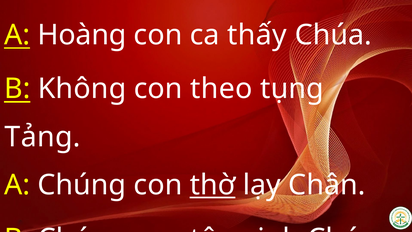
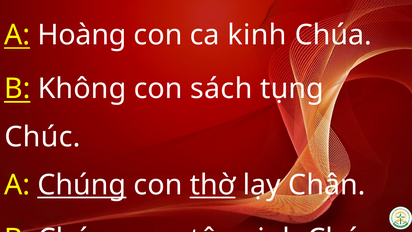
thấy: thấy -> kinh (257, 35)
theo: theo -> sách (221, 89)
Tảng: Tảng -> Chúc (43, 137)
Chúng underline: none -> present (82, 185)
